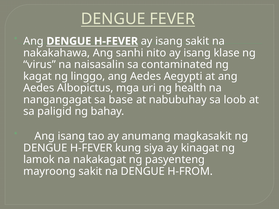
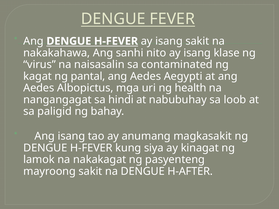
linggo: linggo -> pantal (88, 76)
base: base -> hindi (121, 100)
H-FROM: H-FROM -> H-AFTER (190, 171)
